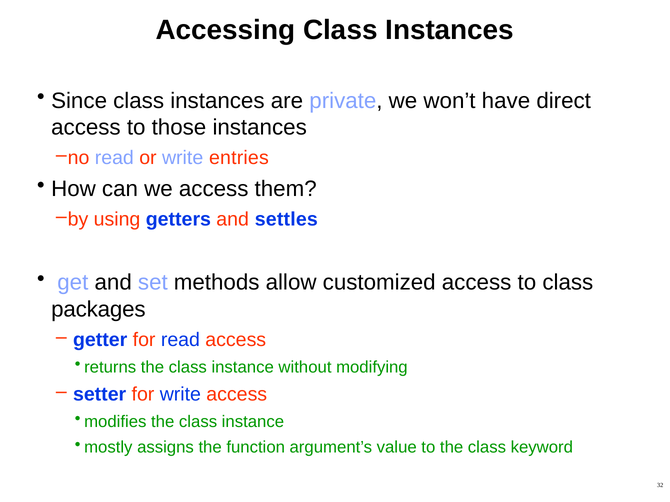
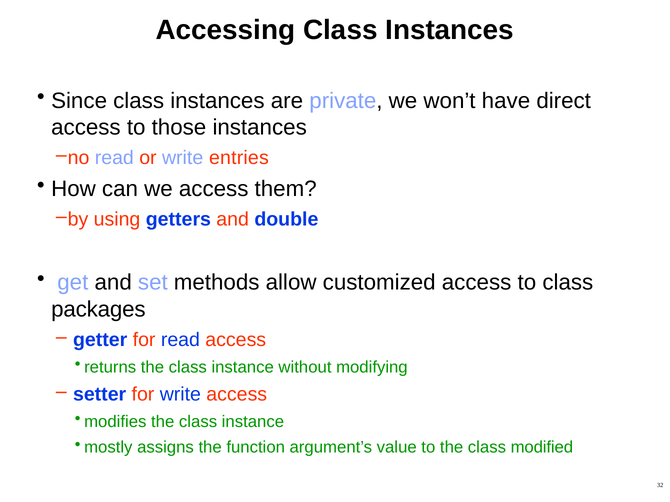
settles: settles -> double (286, 220)
keyword: keyword -> modified (542, 448)
